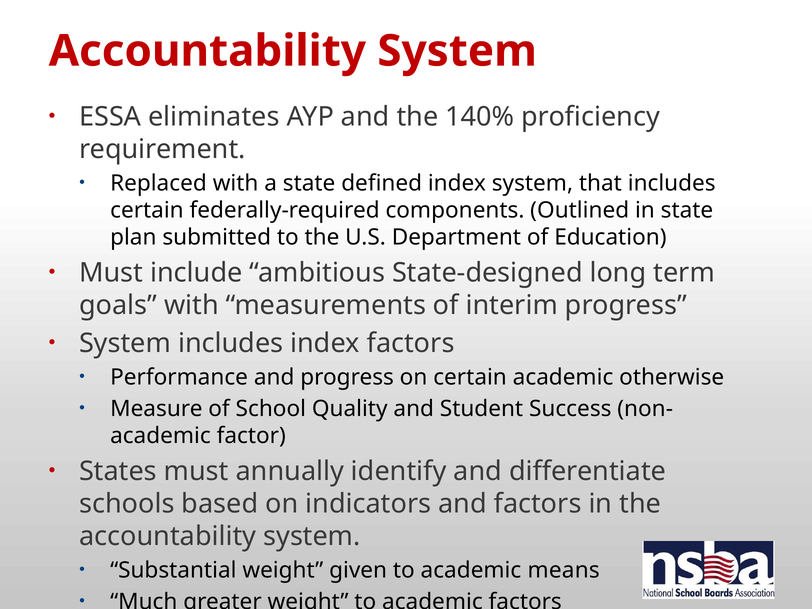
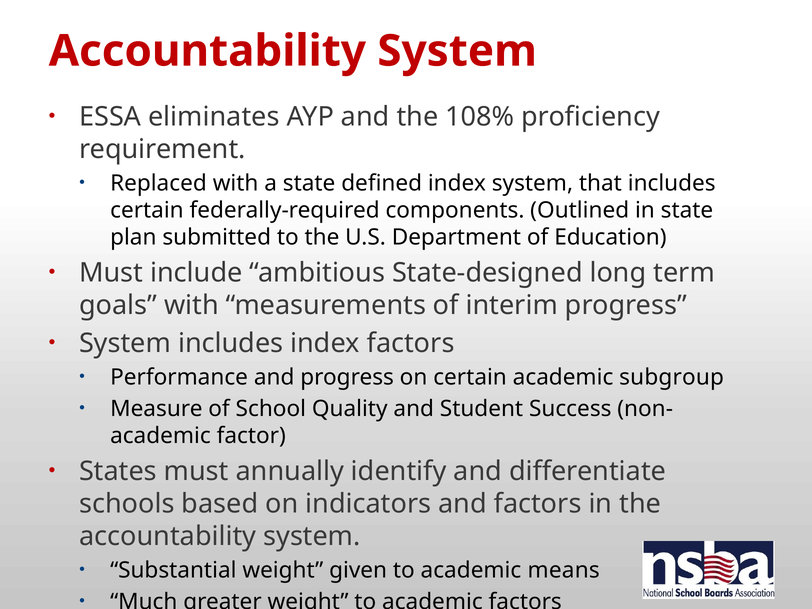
140%: 140% -> 108% (480, 117)
otherwise: otherwise -> subgroup (672, 377)
